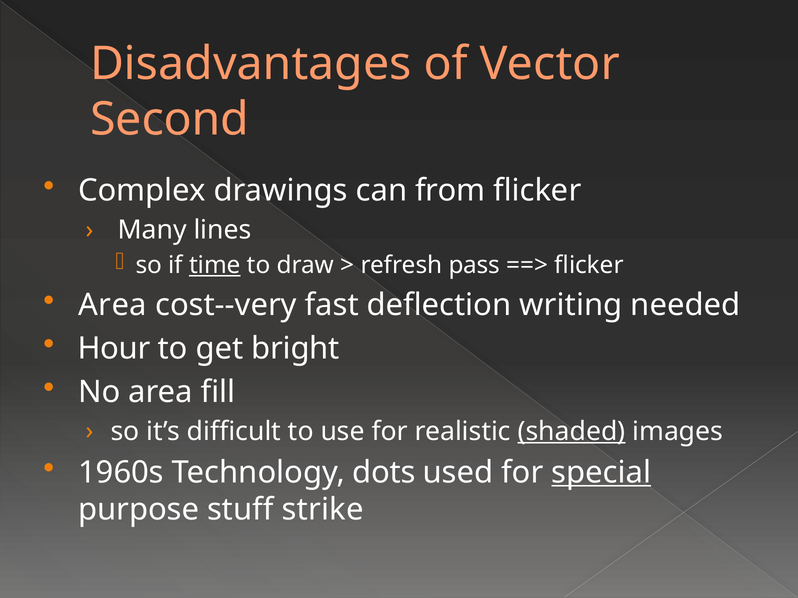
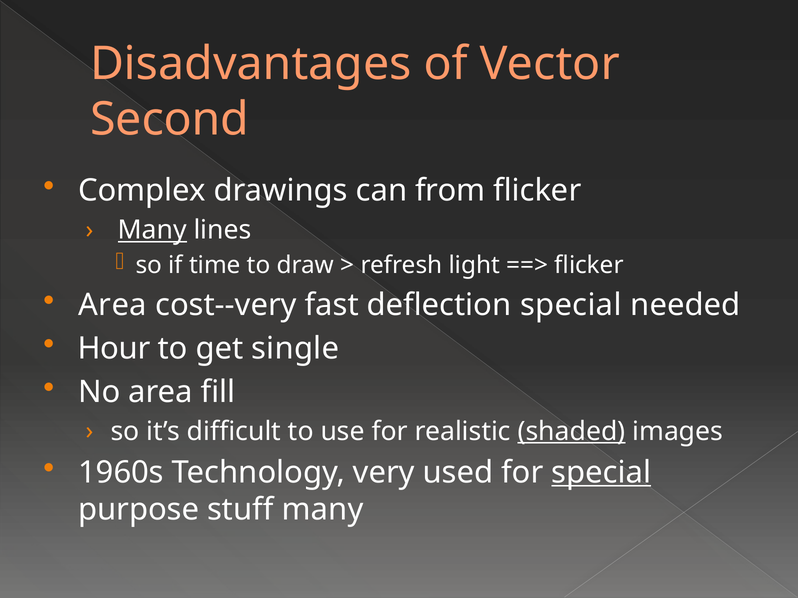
Many underline: none -> present (152, 230)
time underline: present -> none (215, 266)
pass: pass -> light (474, 266)
deflection writing: writing -> special (571, 305)
bright: bright -> single (295, 349)
dots: dots -> very (384, 473)
stuff strike: strike -> many (323, 510)
